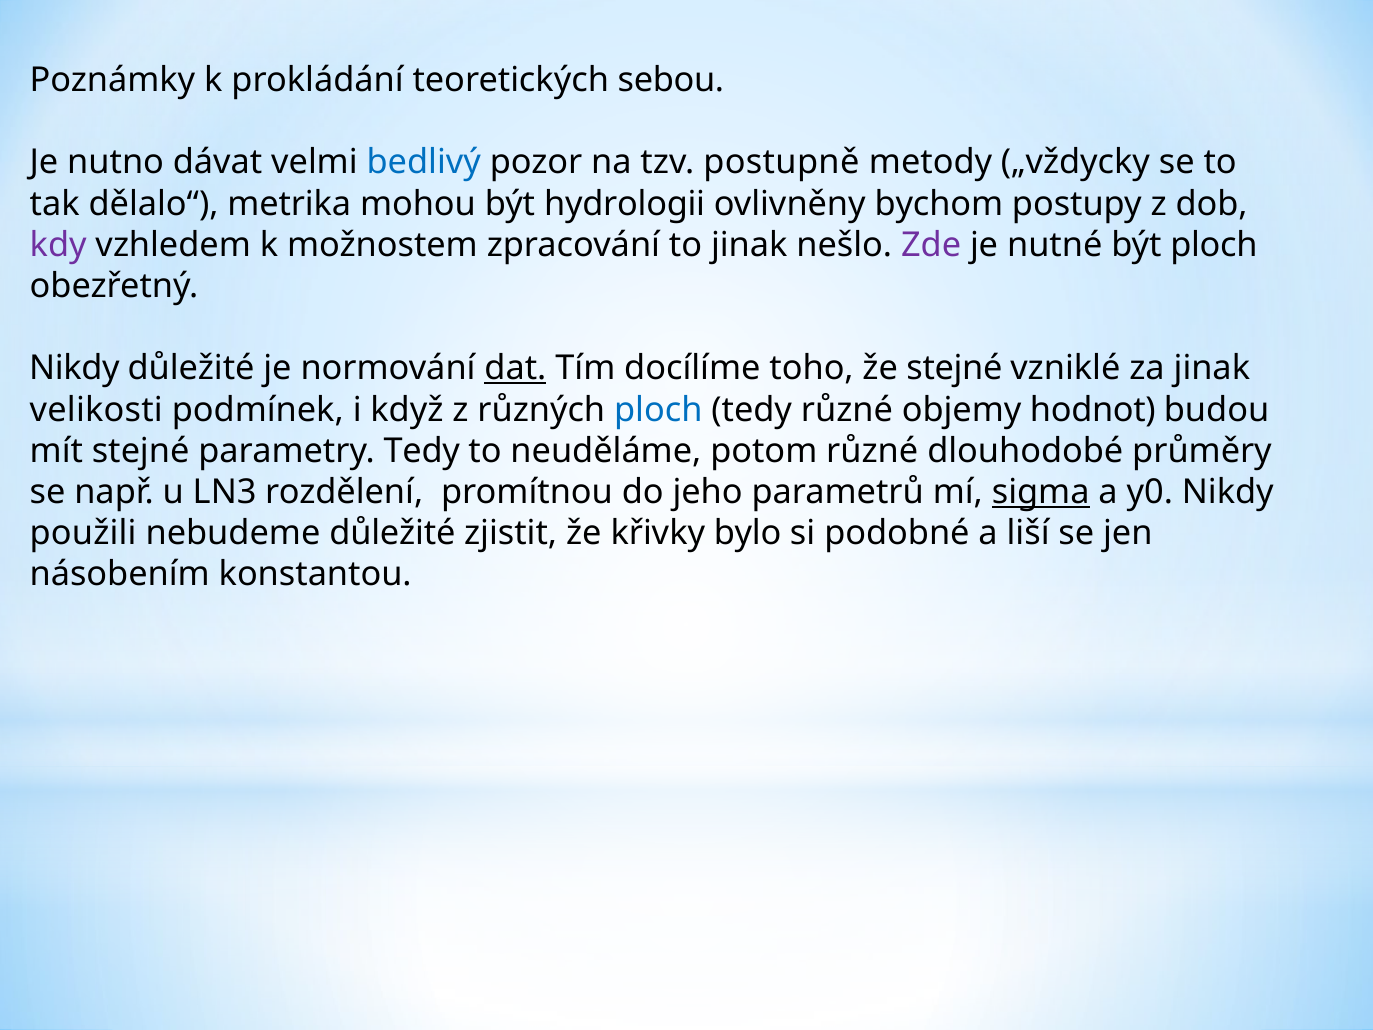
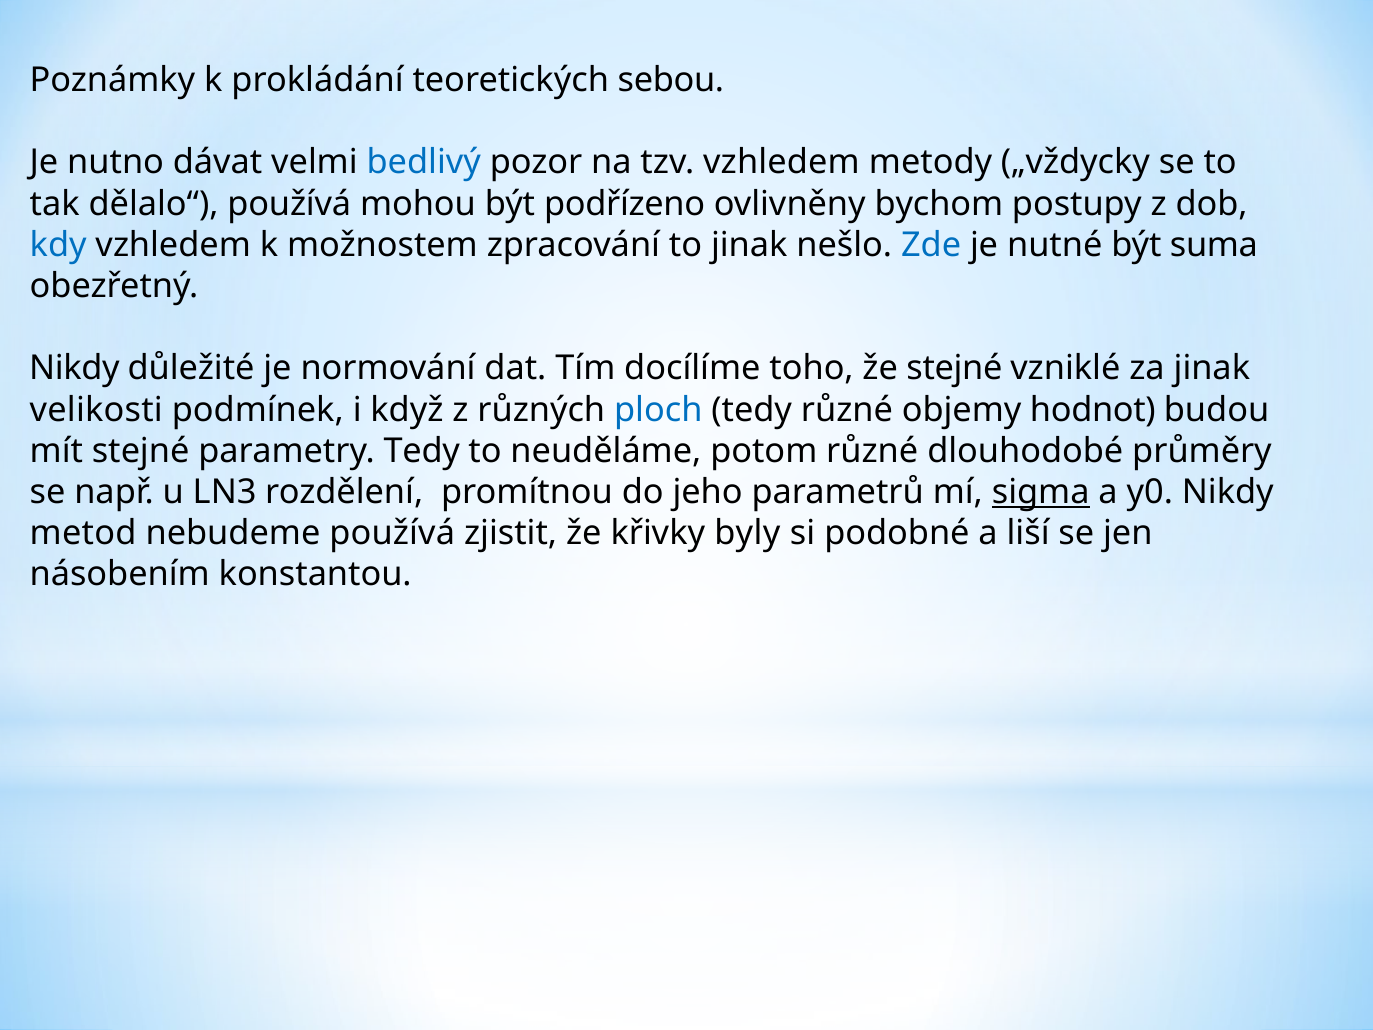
tzv postupně: postupně -> vzhledem (781, 163)
dělalo“ metrika: metrika -> používá (289, 204)
hydrologii: hydrologii -> podřízeno (625, 204)
kdy colour: purple -> blue (58, 245)
Zde colour: purple -> blue (931, 245)
být ploch: ploch -> suma (1214, 245)
dat underline: present -> none (515, 369)
použili: použili -> metod (83, 533)
nebudeme důležité: důležité -> používá (392, 533)
bylo: bylo -> byly (747, 533)
